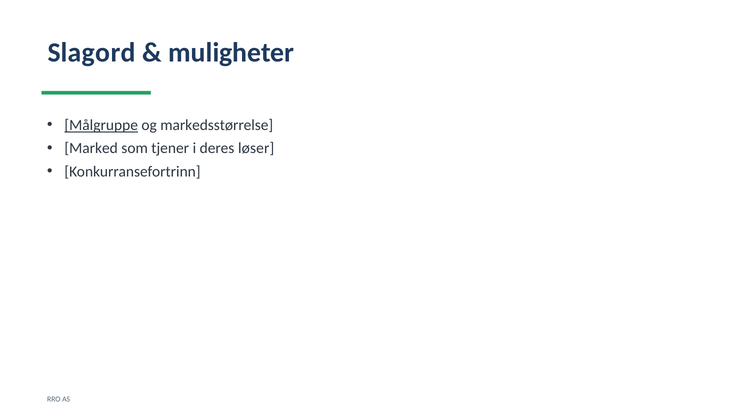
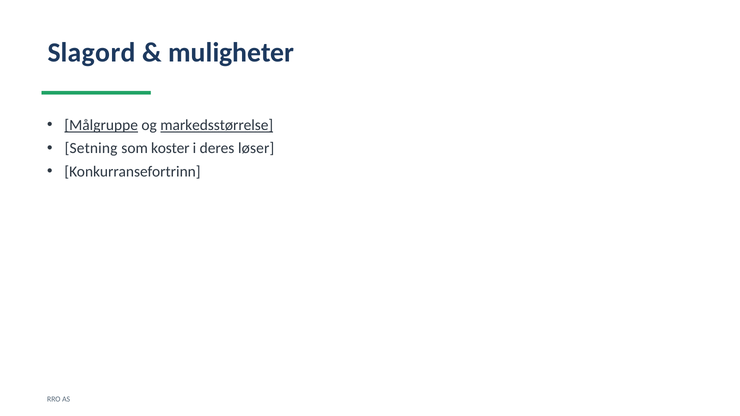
markedsstørrelse underline: none -> present (217, 125)
Marked: Marked -> Setning (91, 148)
tjener: tjener -> koster (170, 148)
